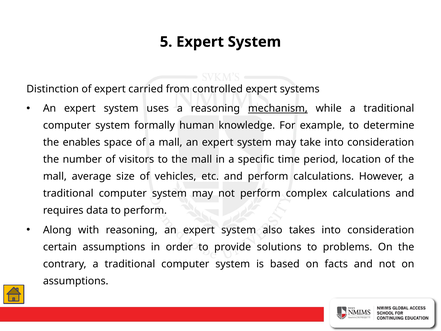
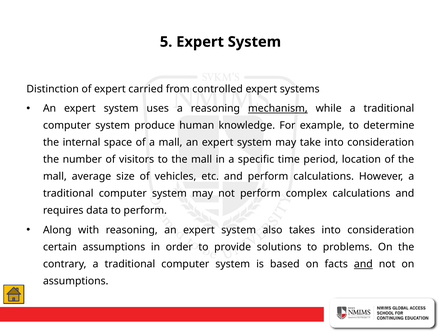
formally: formally -> produce (155, 125)
enables: enables -> internal (82, 142)
and underline: none -> present (363, 264)
